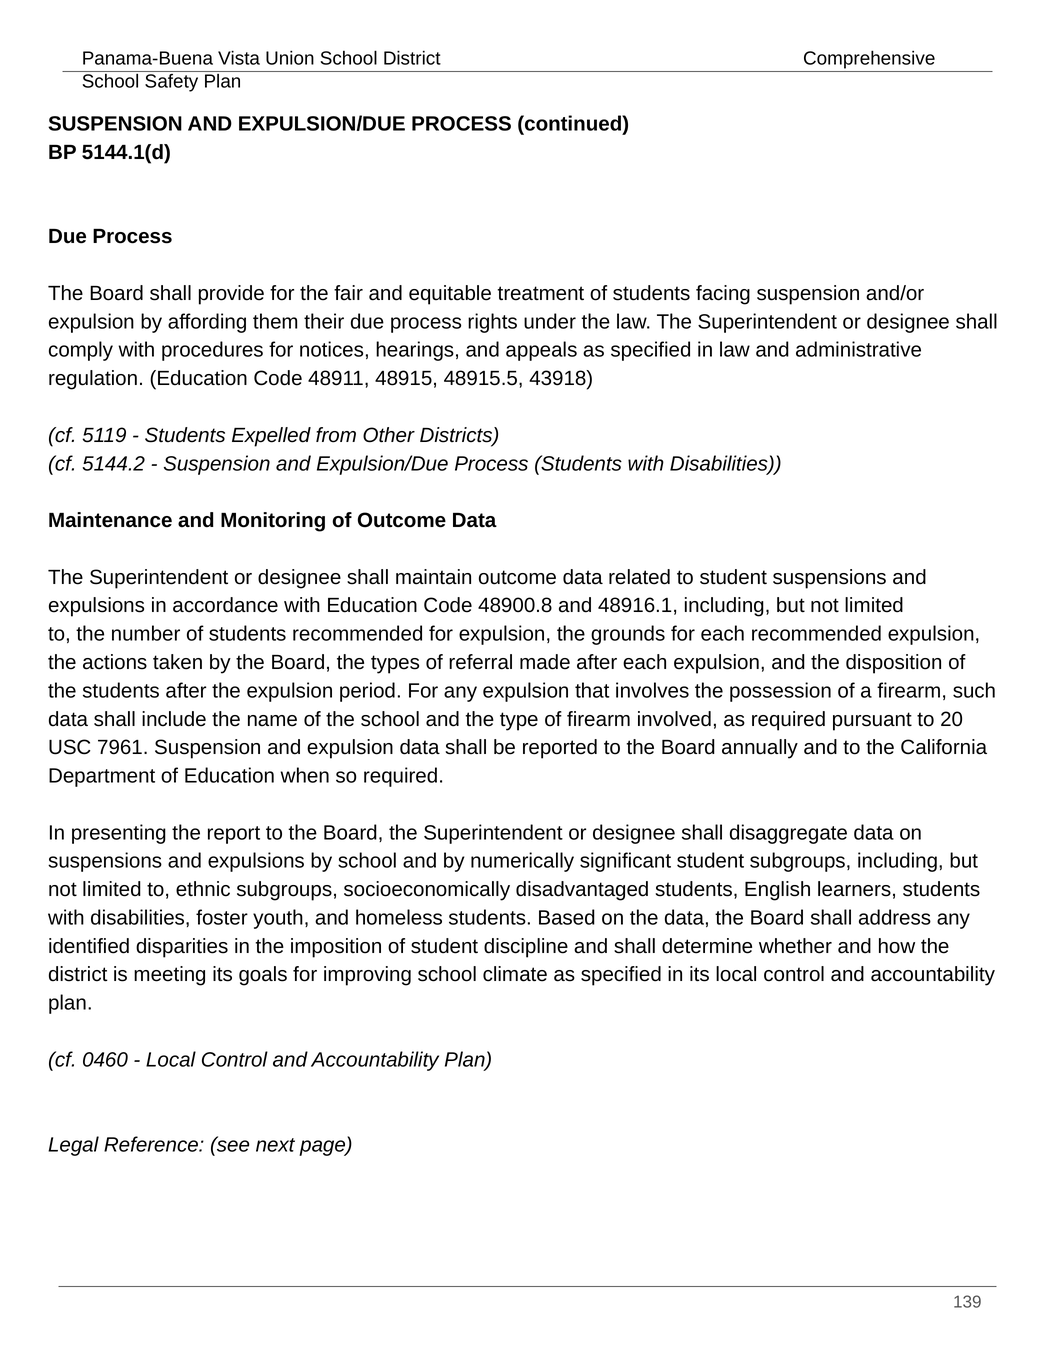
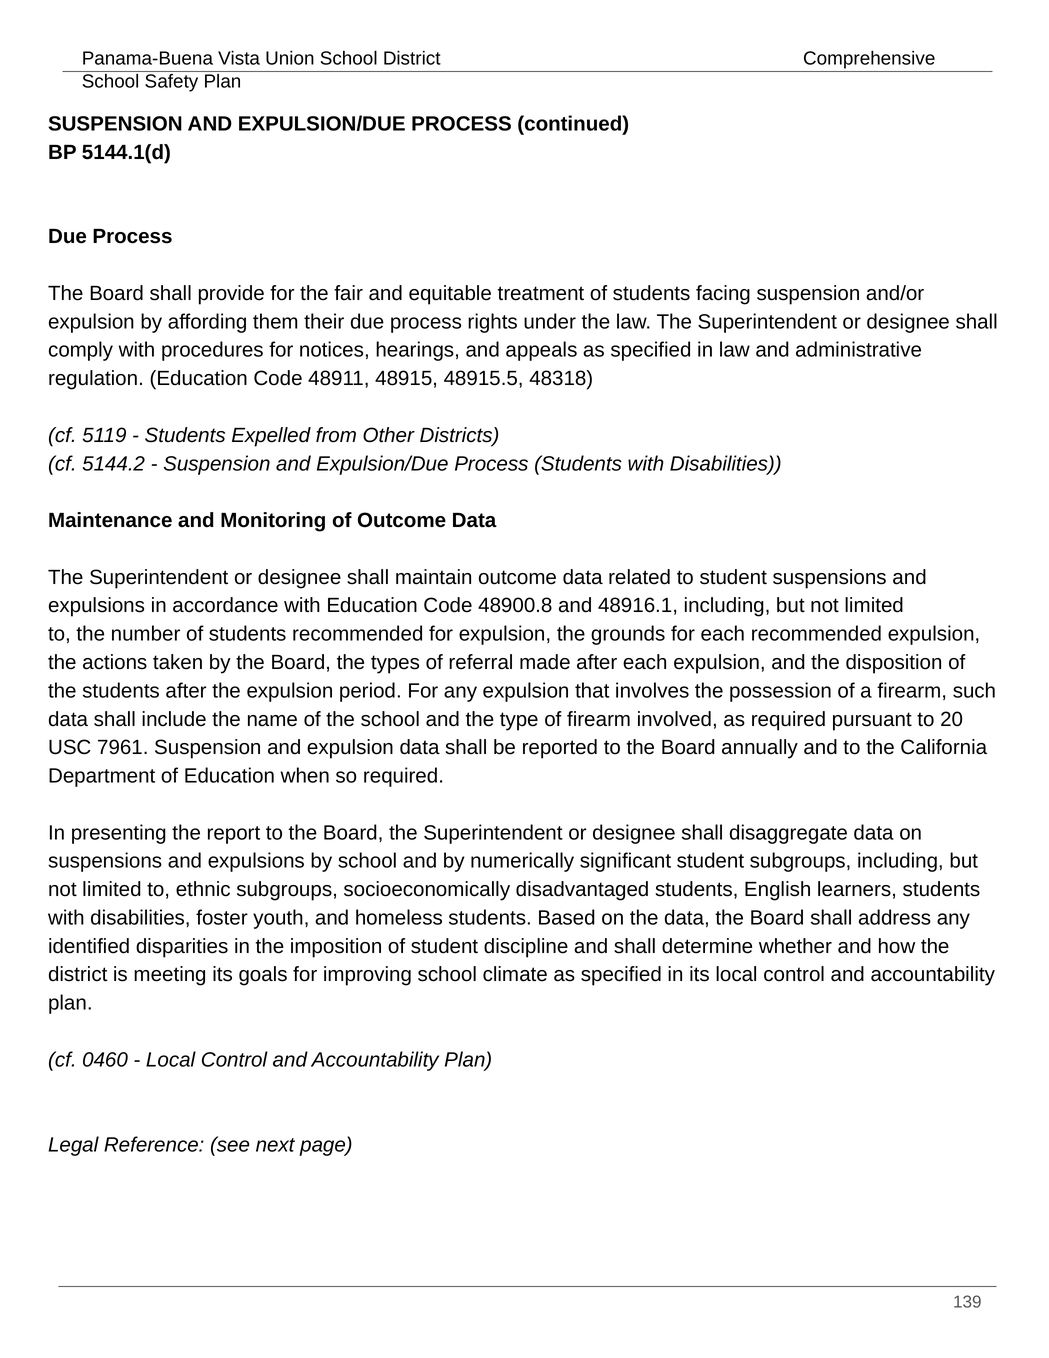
43918: 43918 -> 48318 (561, 378)
